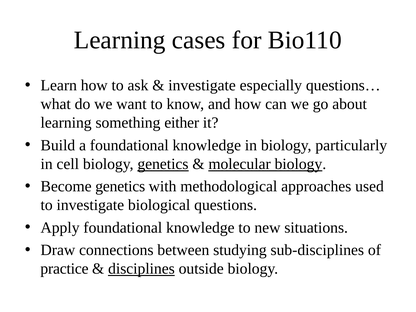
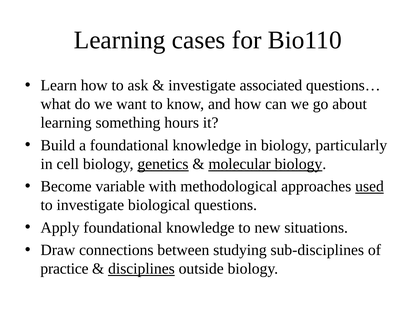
especially: especially -> associated (271, 85)
either: either -> hours (182, 123)
Become genetics: genetics -> variable (120, 186)
used underline: none -> present (370, 186)
